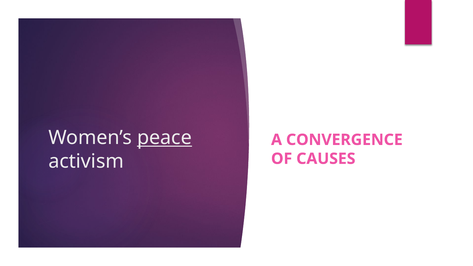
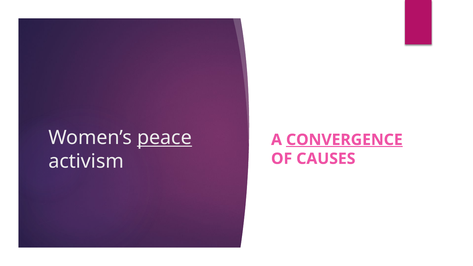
CONVERGENCE underline: none -> present (344, 140)
